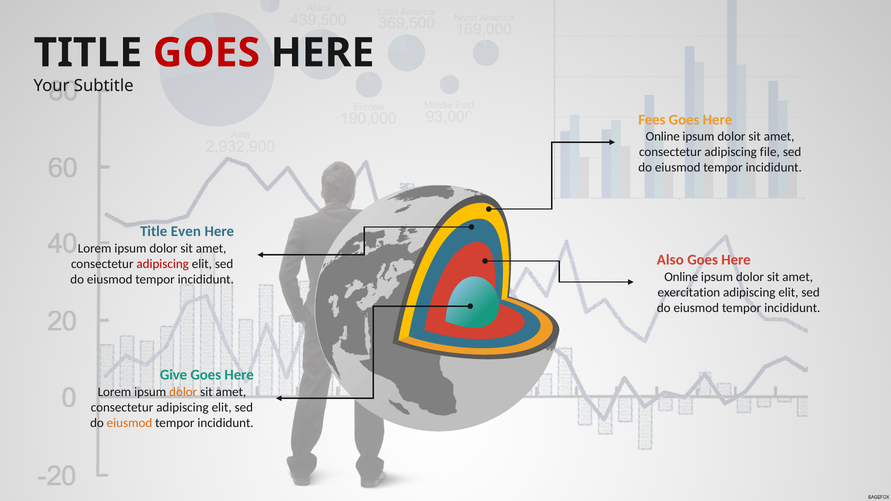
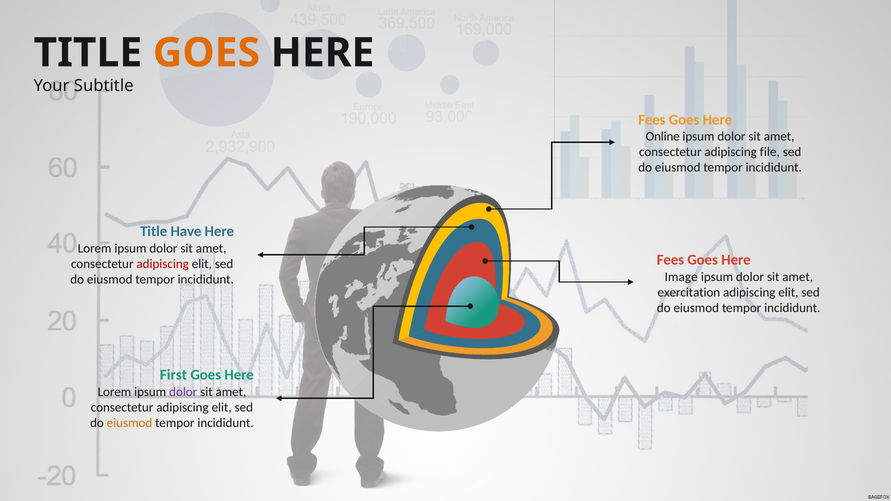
GOES colour: red -> orange (206, 53)
Even: Even -> Have (186, 232)
Also: Also -> Fees (670, 260)
Online: Online -> Image (681, 277)
Give: Give -> First (173, 375)
dolor colour: orange -> purple (183, 392)
